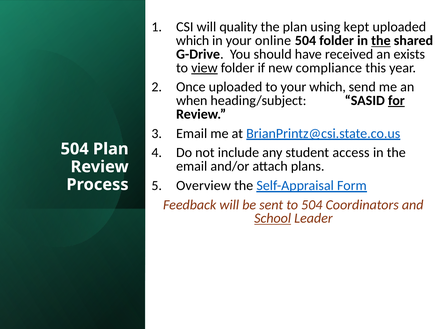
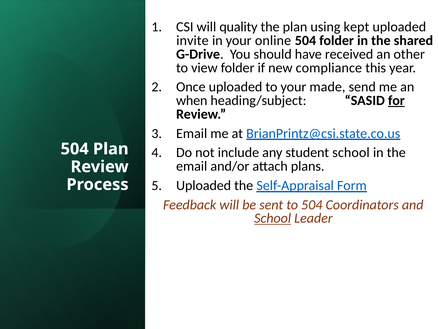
which: which -> invite (192, 41)
the underline: present -> none (381, 41)
exists: exists -> other (409, 54)
view underline: present -> none (204, 68)
your which: which -> made (327, 87)
student access: access -> school (351, 152)
Overview: Overview -> Uploaded (204, 185)
